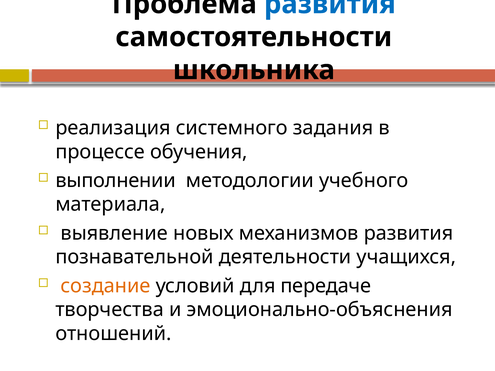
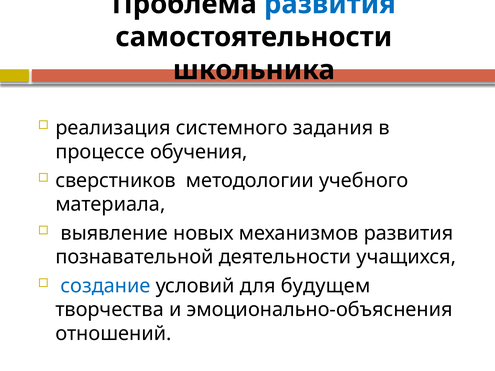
выполнении: выполнении -> сверстников (116, 181)
создание colour: orange -> blue (105, 286)
передаче: передаче -> будущем (326, 286)
